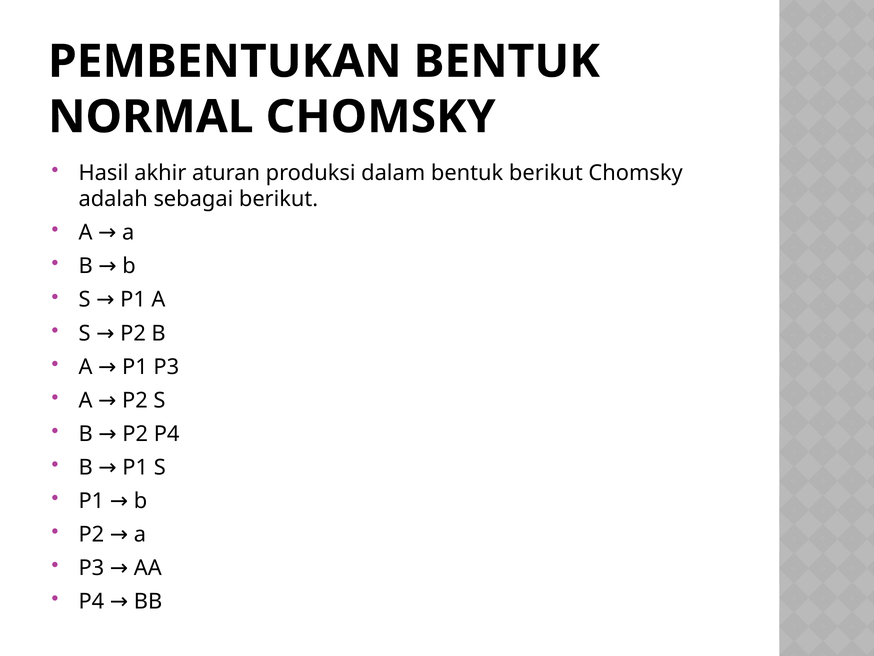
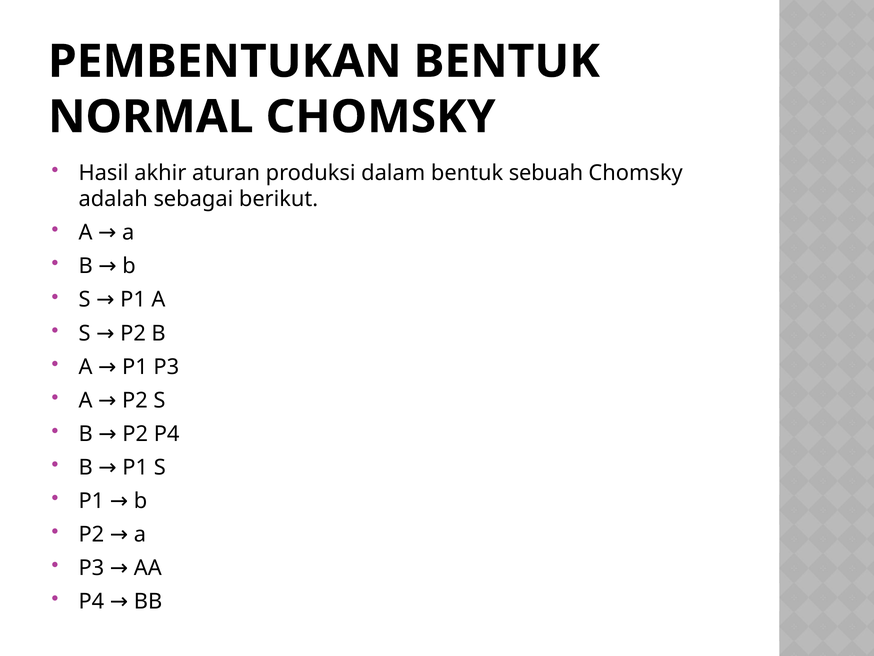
bentuk berikut: berikut -> sebuah (546, 173)
